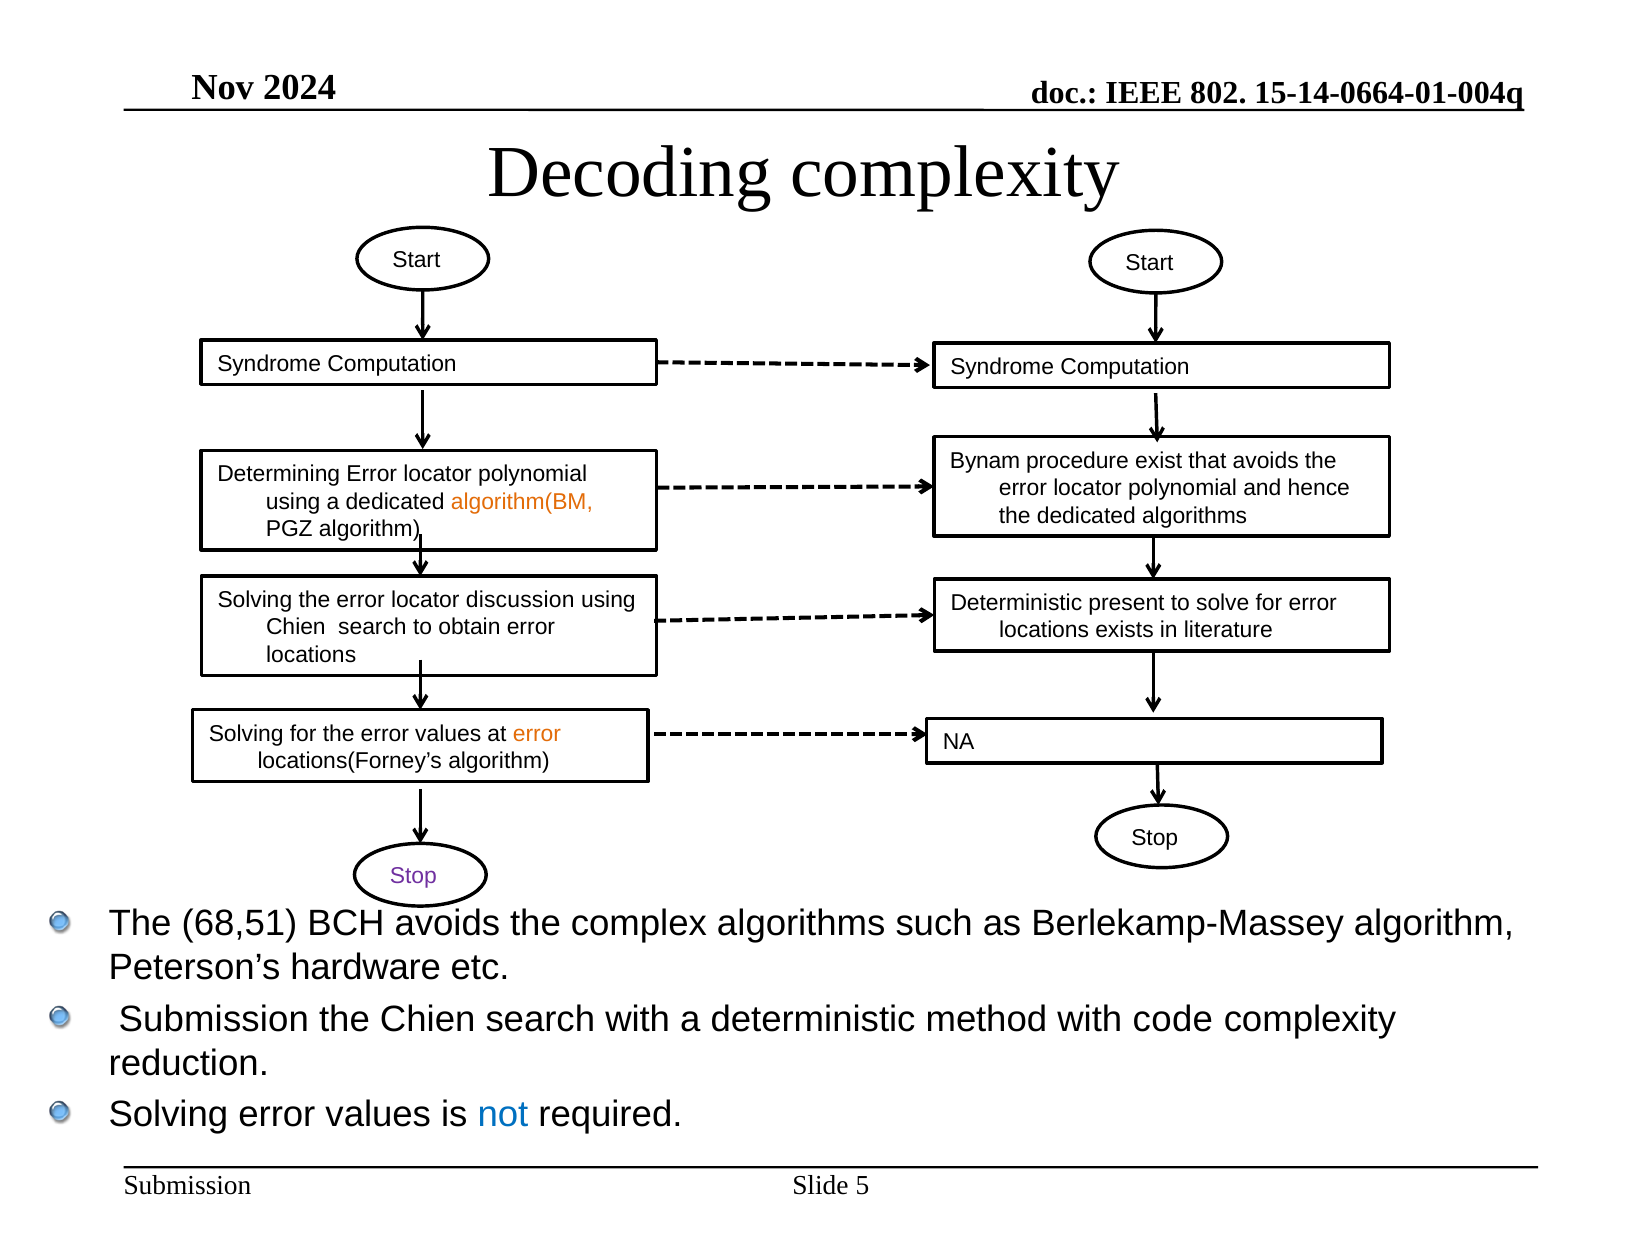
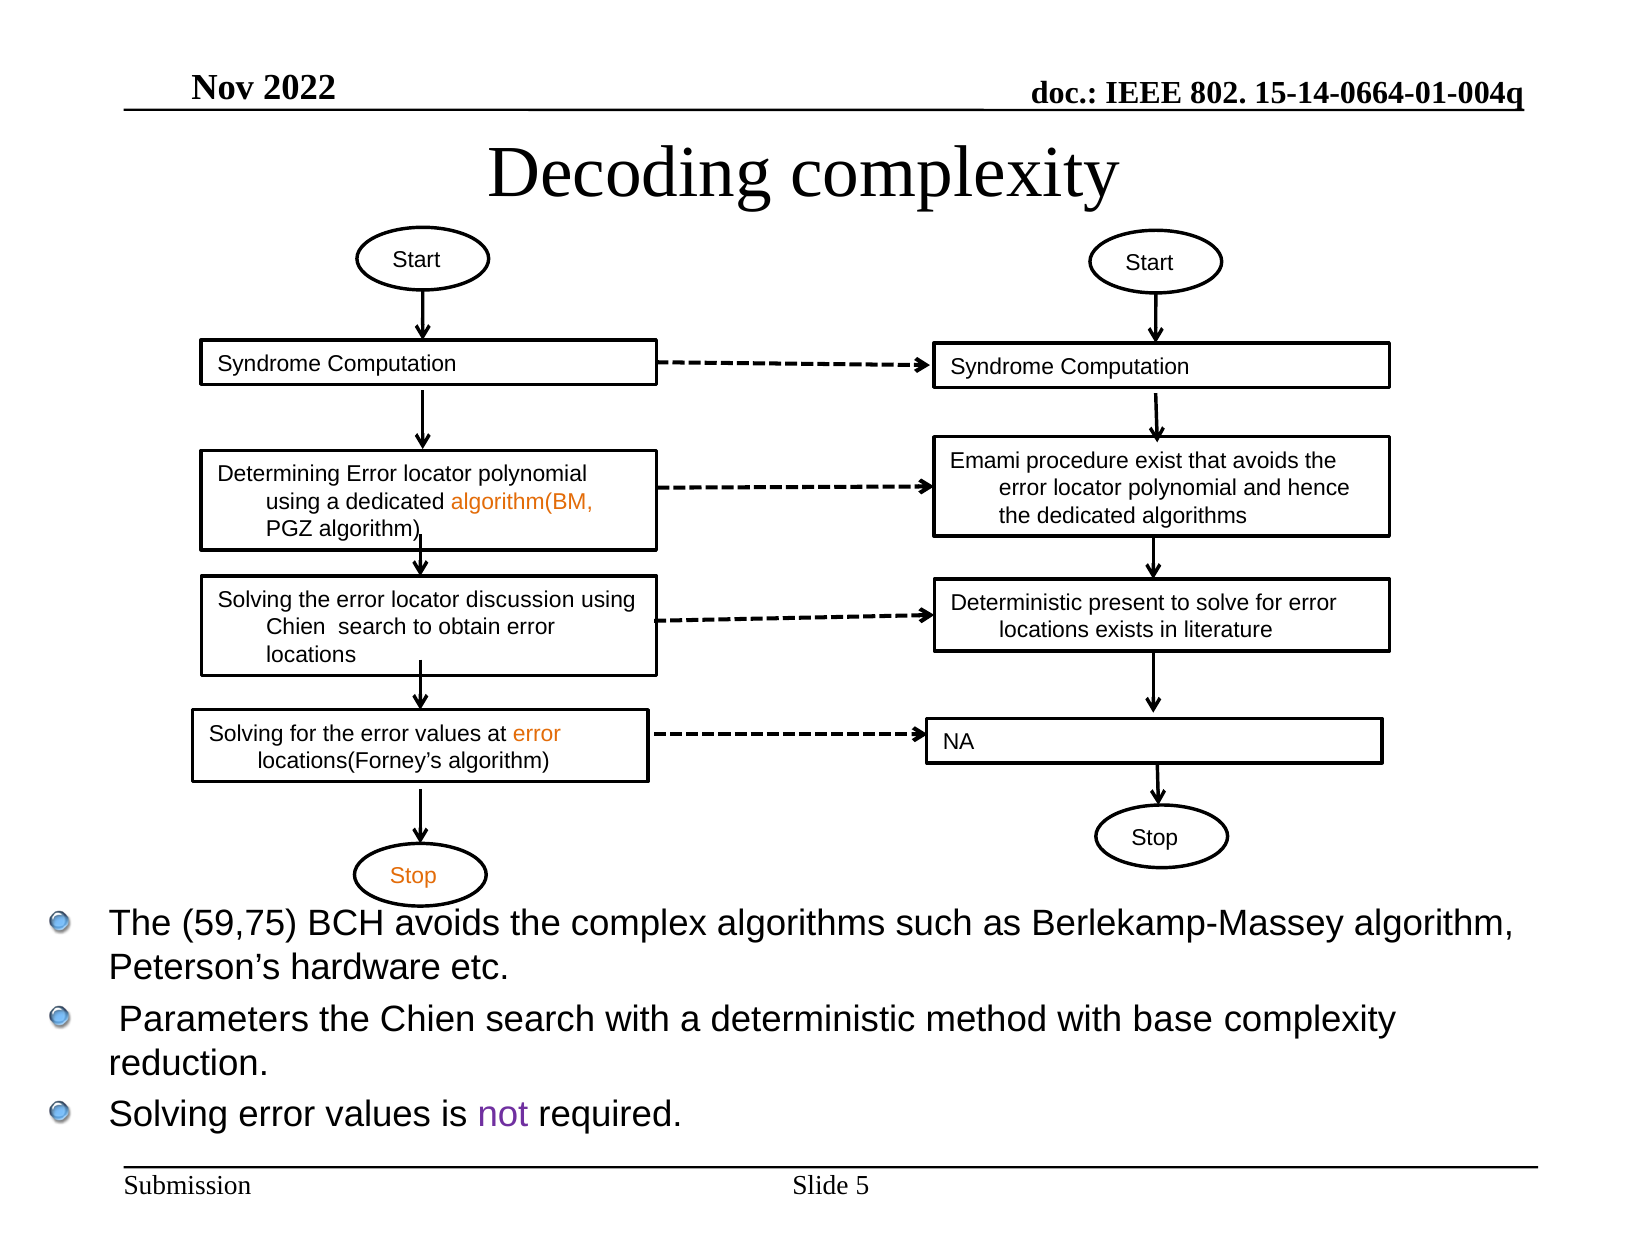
2024: 2024 -> 2022 (300, 87)
Bynam: Bynam -> Emami (985, 460)
Stop colour: purple -> orange (413, 876)
68,51: 68,51 -> 59,75 (240, 924)
Submission: Submission -> Parameters (214, 1019)
code: code -> base (1173, 1019)
not colour: blue -> purple (503, 1114)
